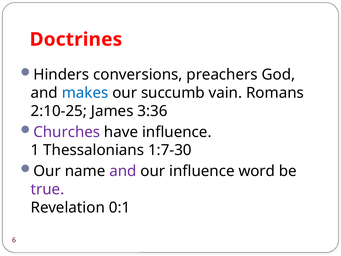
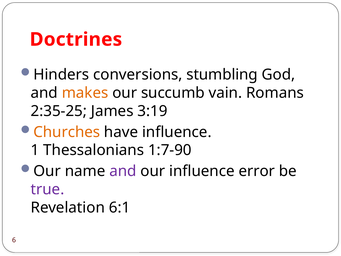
preachers: preachers -> stumbling (222, 75)
makes colour: blue -> orange (85, 93)
2:10-25: 2:10-25 -> 2:35-25 (59, 111)
3:36: 3:36 -> 3:19 (152, 111)
Churches colour: purple -> orange (67, 132)
1:7-30: 1:7-30 -> 1:7-90 (170, 150)
word: word -> error (257, 171)
0:1: 0:1 -> 6:1 (120, 207)
